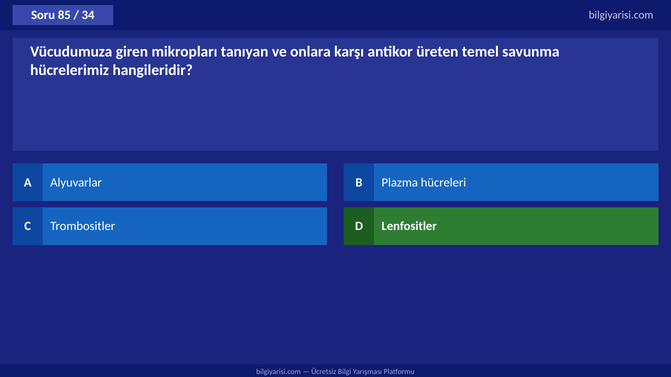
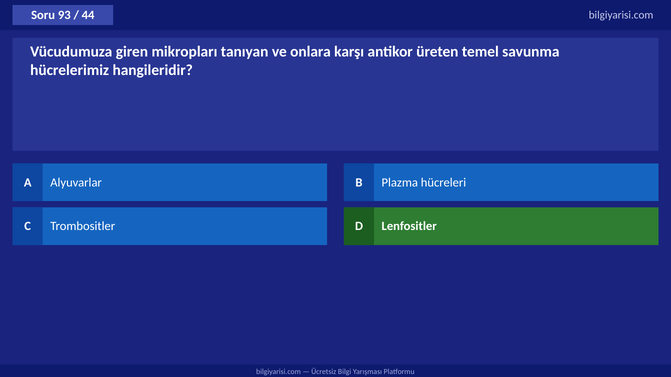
85: 85 -> 93 (64, 15)
34: 34 -> 44 (88, 15)
